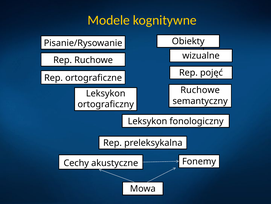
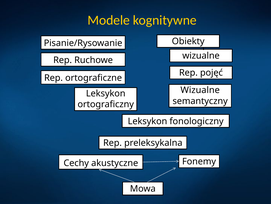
Ruchowe: Ruchowe -> Wizualne (200, 90)
